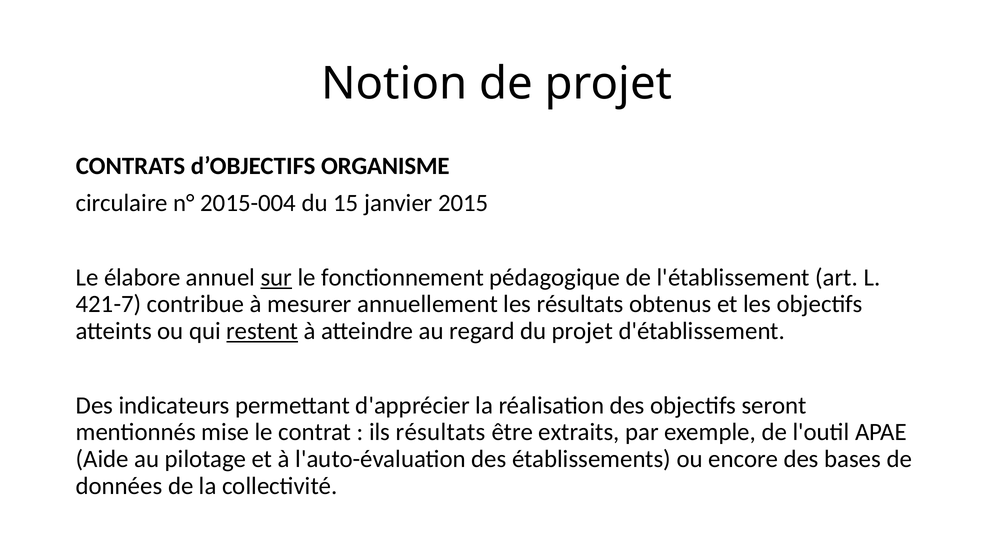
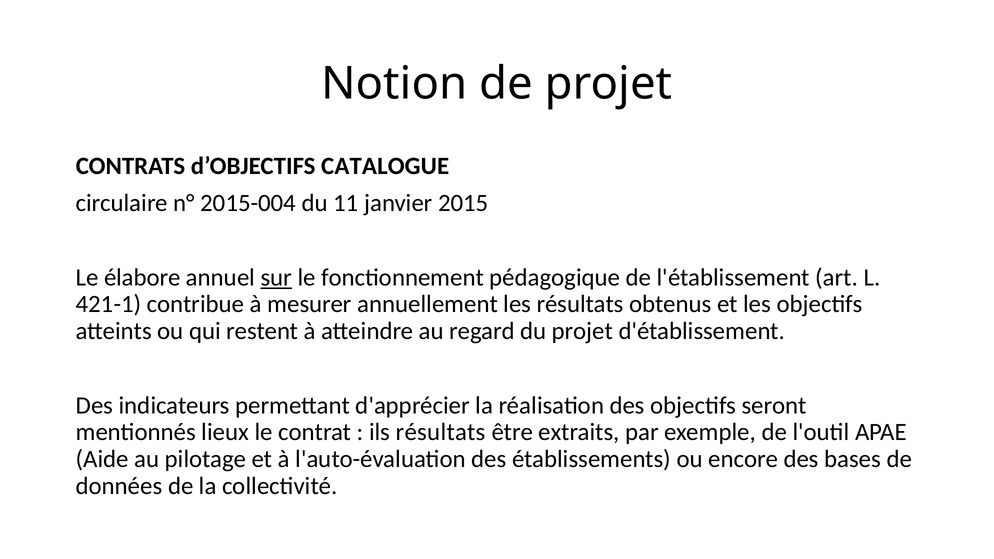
ORGANISME: ORGANISME -> CATALOGUE (385, 166)
15: 15 -> 11 (346, 203)
421-7: 421-7 -> 421-1 (109, 304)
restent underline: present -> none (262, 331)
mise: mise -> lieux (225, 432)
